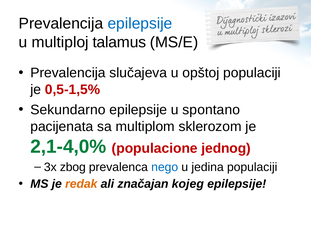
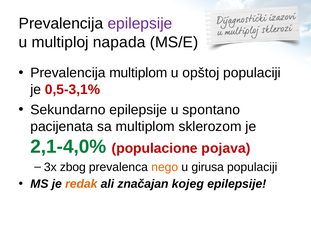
epilepsije colour: blue -> purple (140, 24)
talamus: talamus -> napada (119, 42)
Prevalencija slučajeva: slučajeva -> multiplom (138, 73)
0,5-1,5%: 0,5-1,5% -> 0,5-3,1% (73, 90)
jednog: jednog -> pojava (226, 148)
nego colour: blue -> orange (165, 167)
jedina: jedina -> girusa (208, 167)
